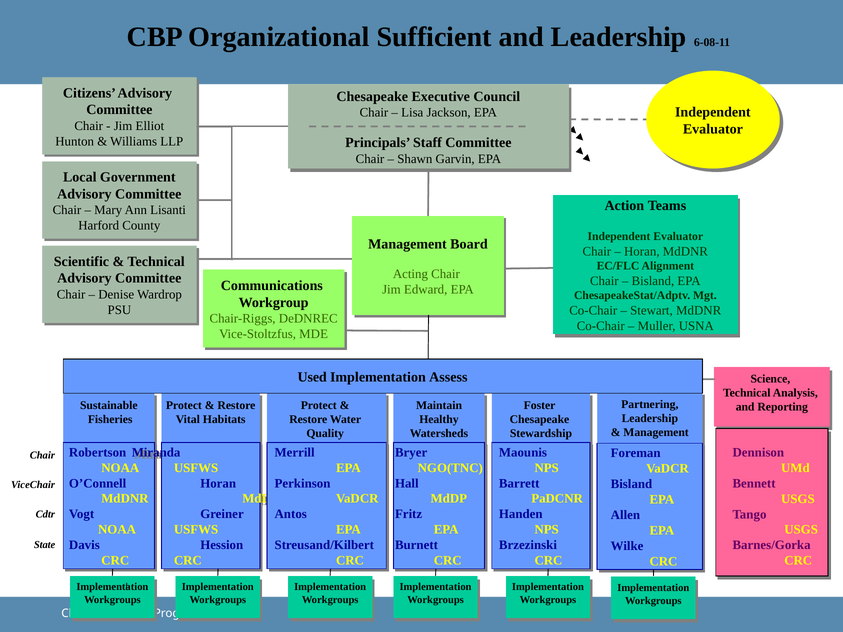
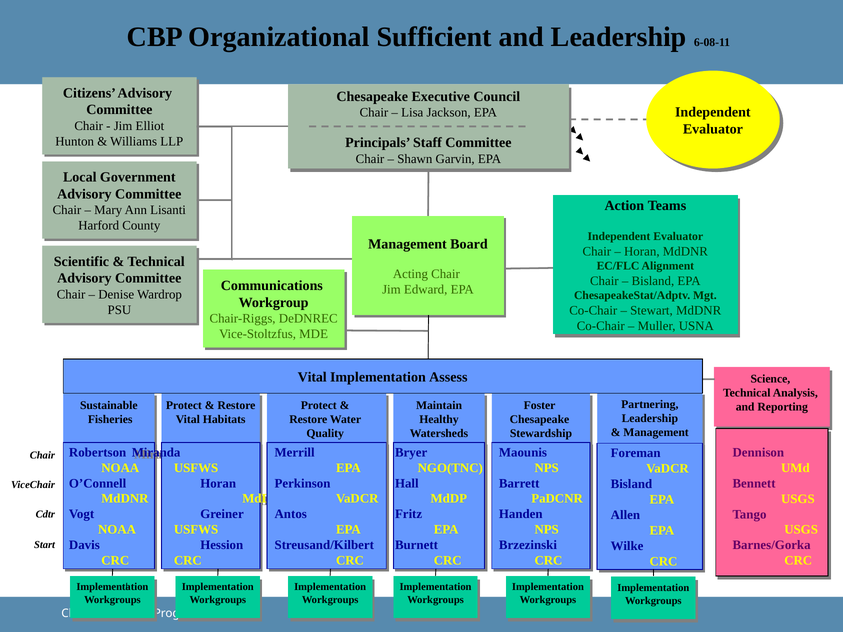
Used: Used -> Vital (312, 377)
State: State -> Start (45, 545)
